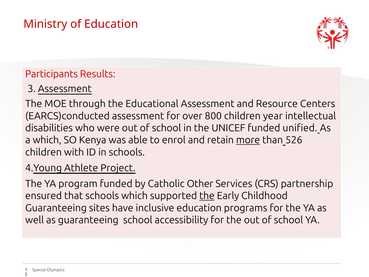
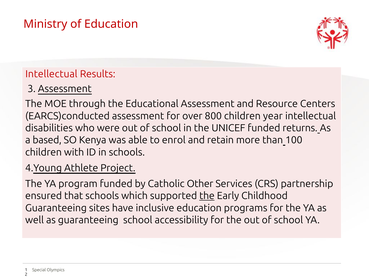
Participants: Participants -> Intellectual (51, 74)
unified: unified -> returns (300, 128)
a which: which -> based (47, 140)
more underline: present -> none (248, 140)
526: 526 -> 100 (294, 140)
